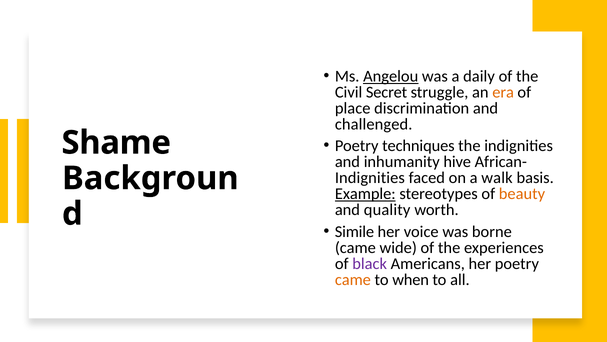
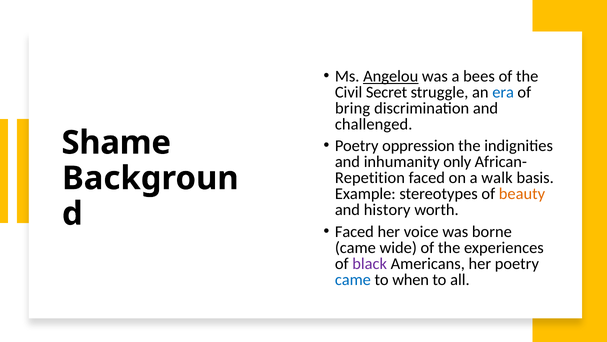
daily: daily -> bees (479, 76)
era colour: orange -> blue (503, 92)
place: place -> bring (353, 108)
techniques: techniques -> oppression (418, 146)
hive: hive -> only (457, 162)
Indignities: Indignities -> Repetition (370, 178)
Example underline: present -> none (365, 194)
quality: quality -> history (387, 210)
Simile: Simile -> Faced (354, 231)
came colour: orange -> blue (353, 279)
